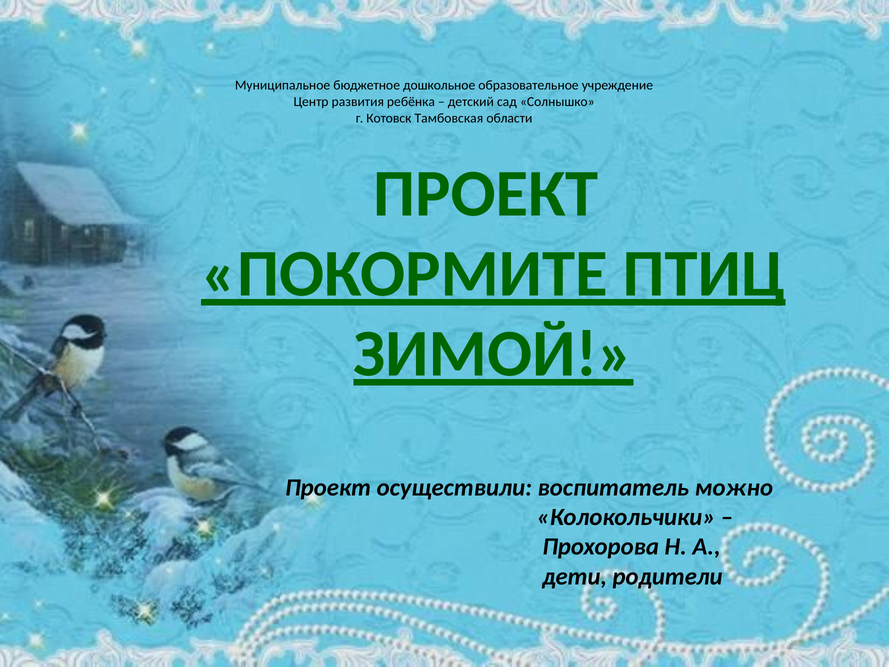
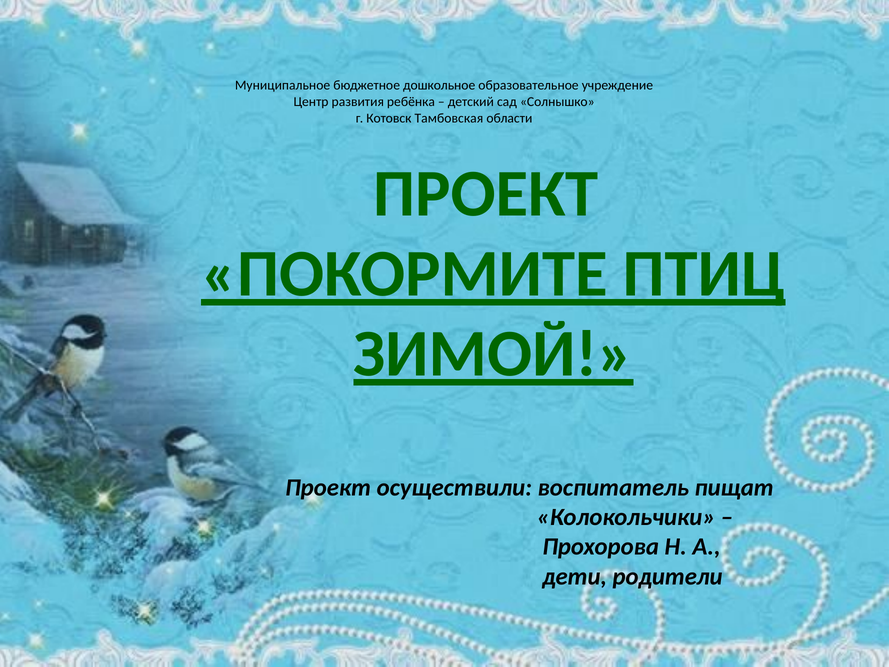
можно: можно -> пищат (734, 487)
